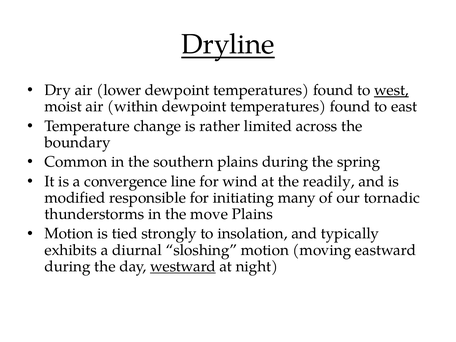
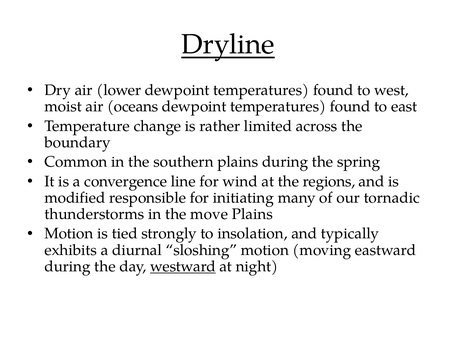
west underline: present -> none (391, 90)
within: within -> oceans (133, 107)
readily: readily -> regions (329, 181)
